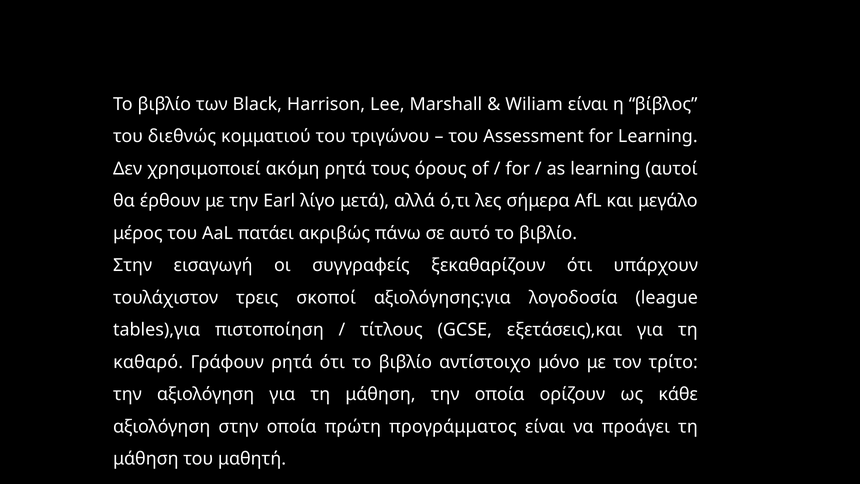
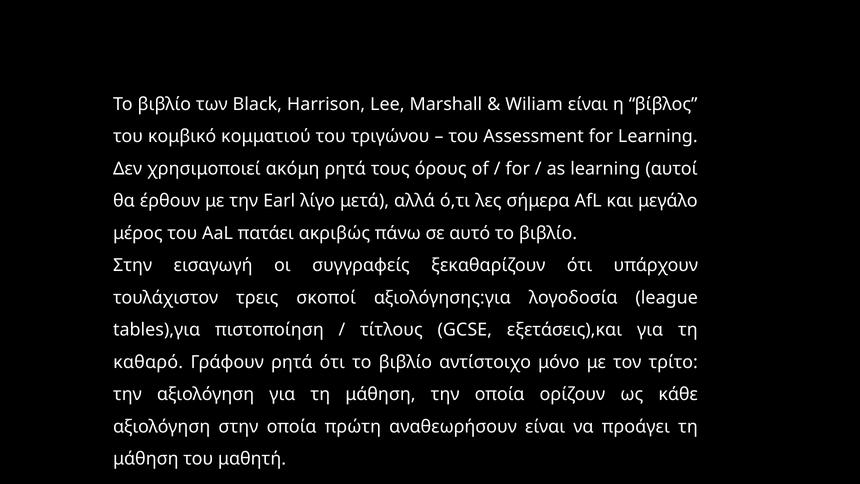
διεθνώς: διεθνώς -> κομβικό (182, 136)
προγράμματος: προγράμματος -> αναθεωρήσουν (453, 427)
